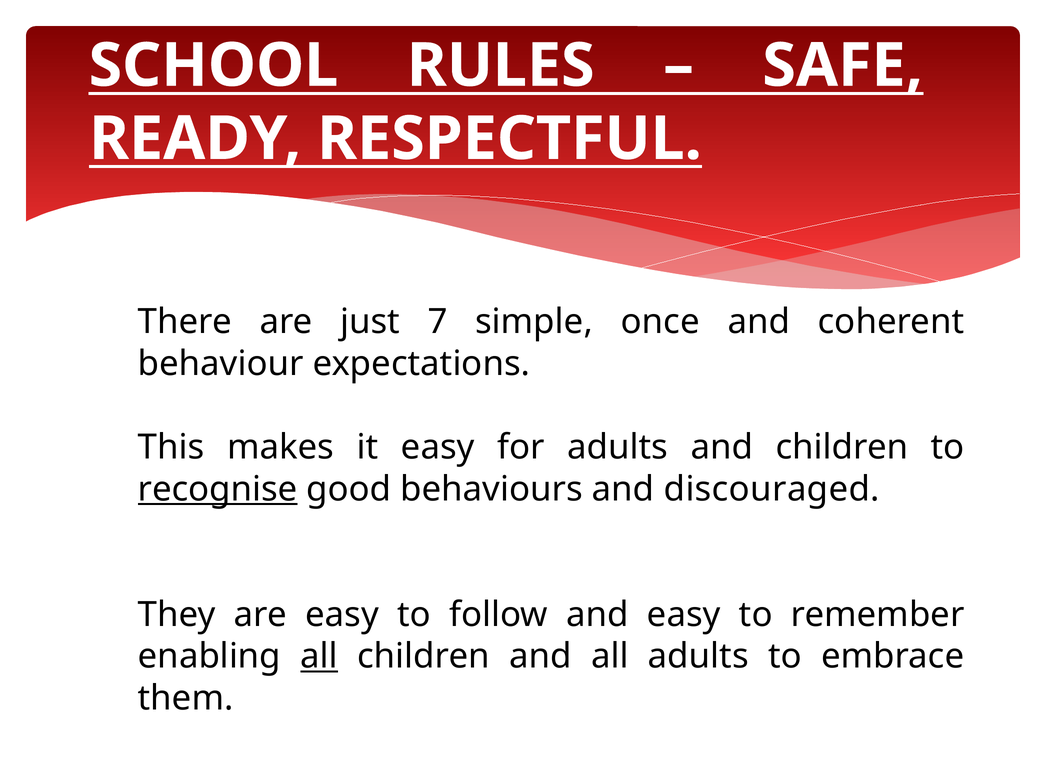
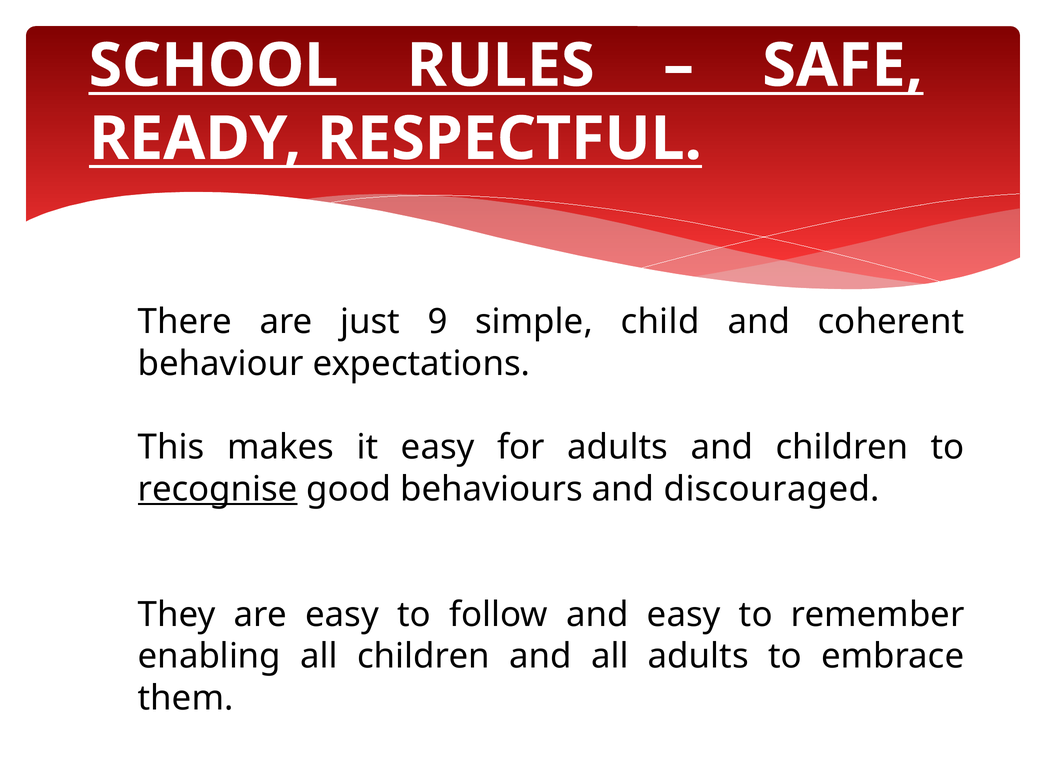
7: 7 -> 9 (437, 322)
once: once -> child (660, 322)
all underline: present -> none (319, 656)
